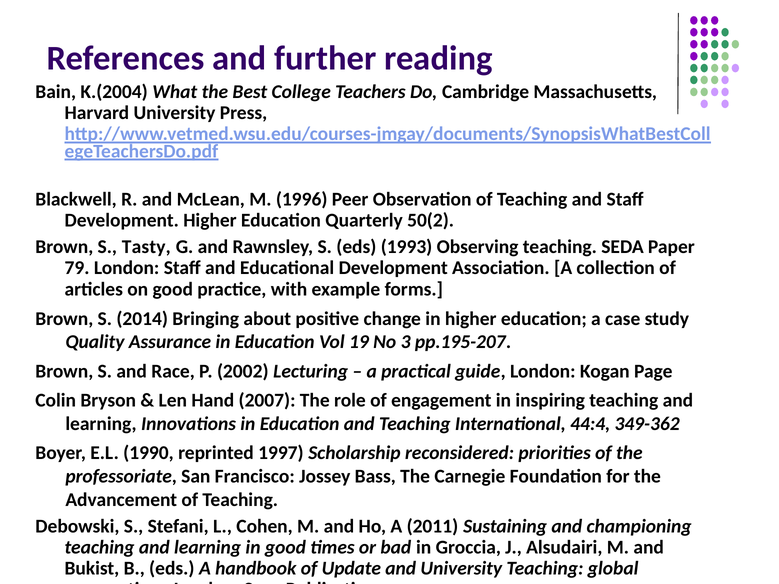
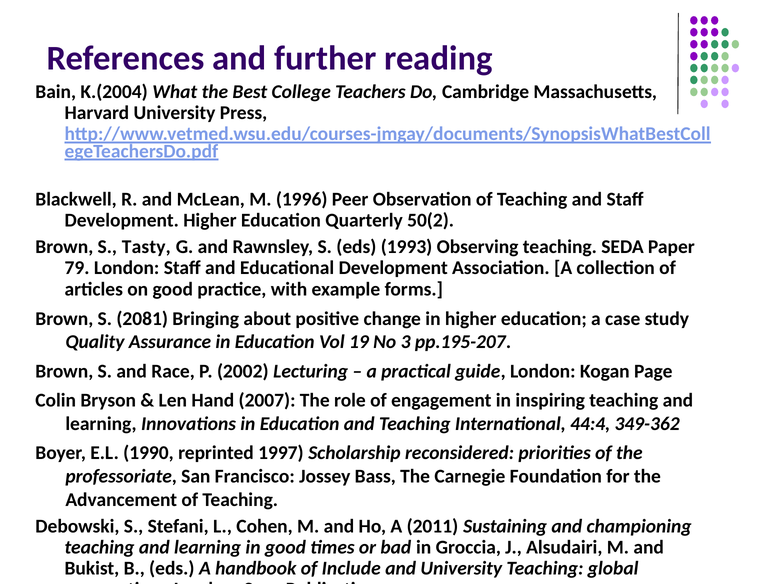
2014: 2014 -> 2081 (142, 319)
Update: Update -> Include (351, 569)
